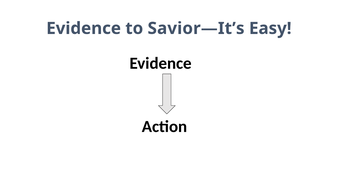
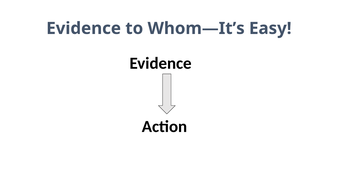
Savior—It’s: Savior—It’s -> Whom—It’s (196, 28)
